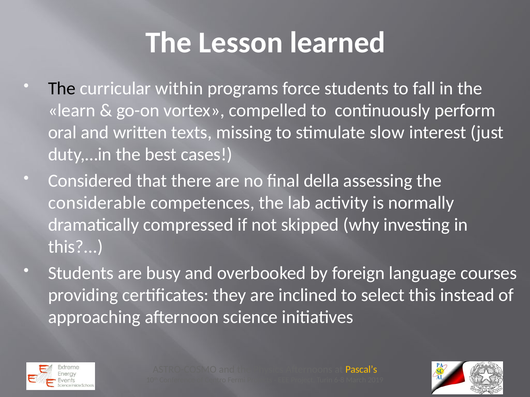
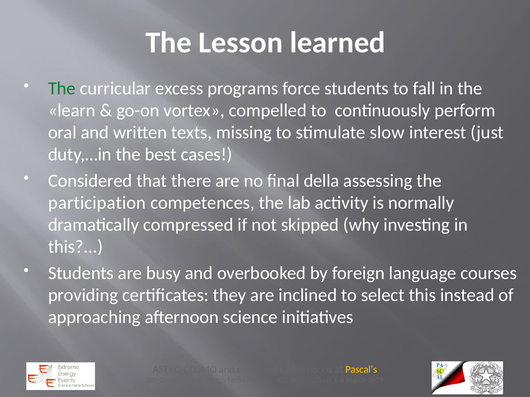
The colour: black -> green (62, 88)
within: within -> excess (179, 88)
considerable: considerable -> participation (97, 203)
